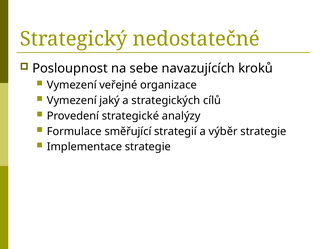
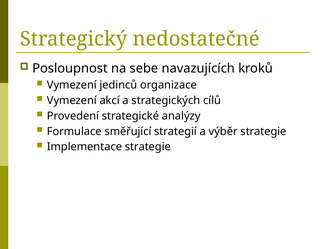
veřejné: veřejné -> jedinců (118, 85)
jaký: jaký -> akcí (110, 100)
